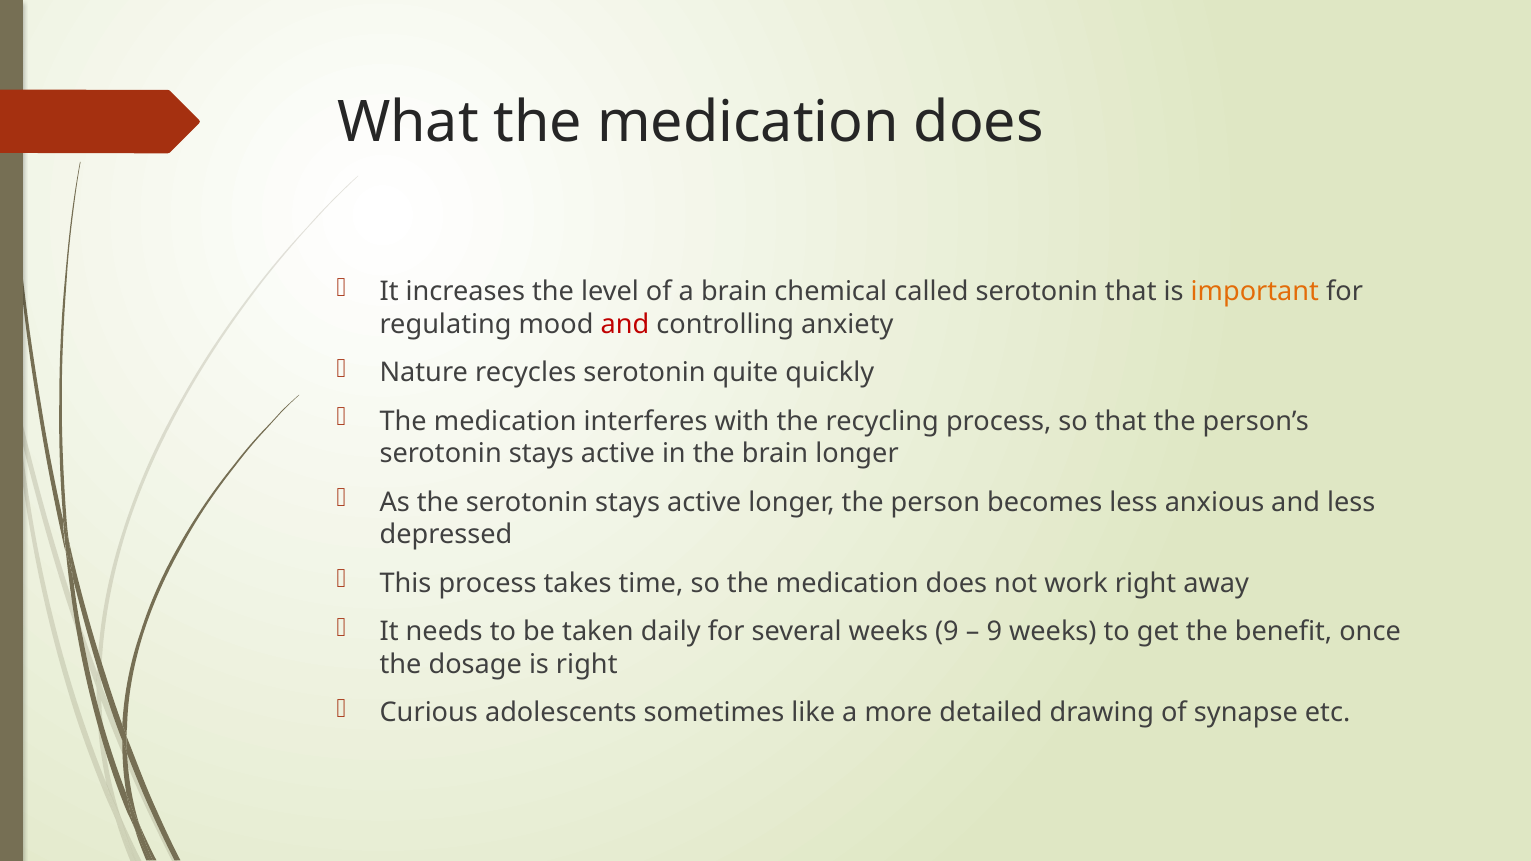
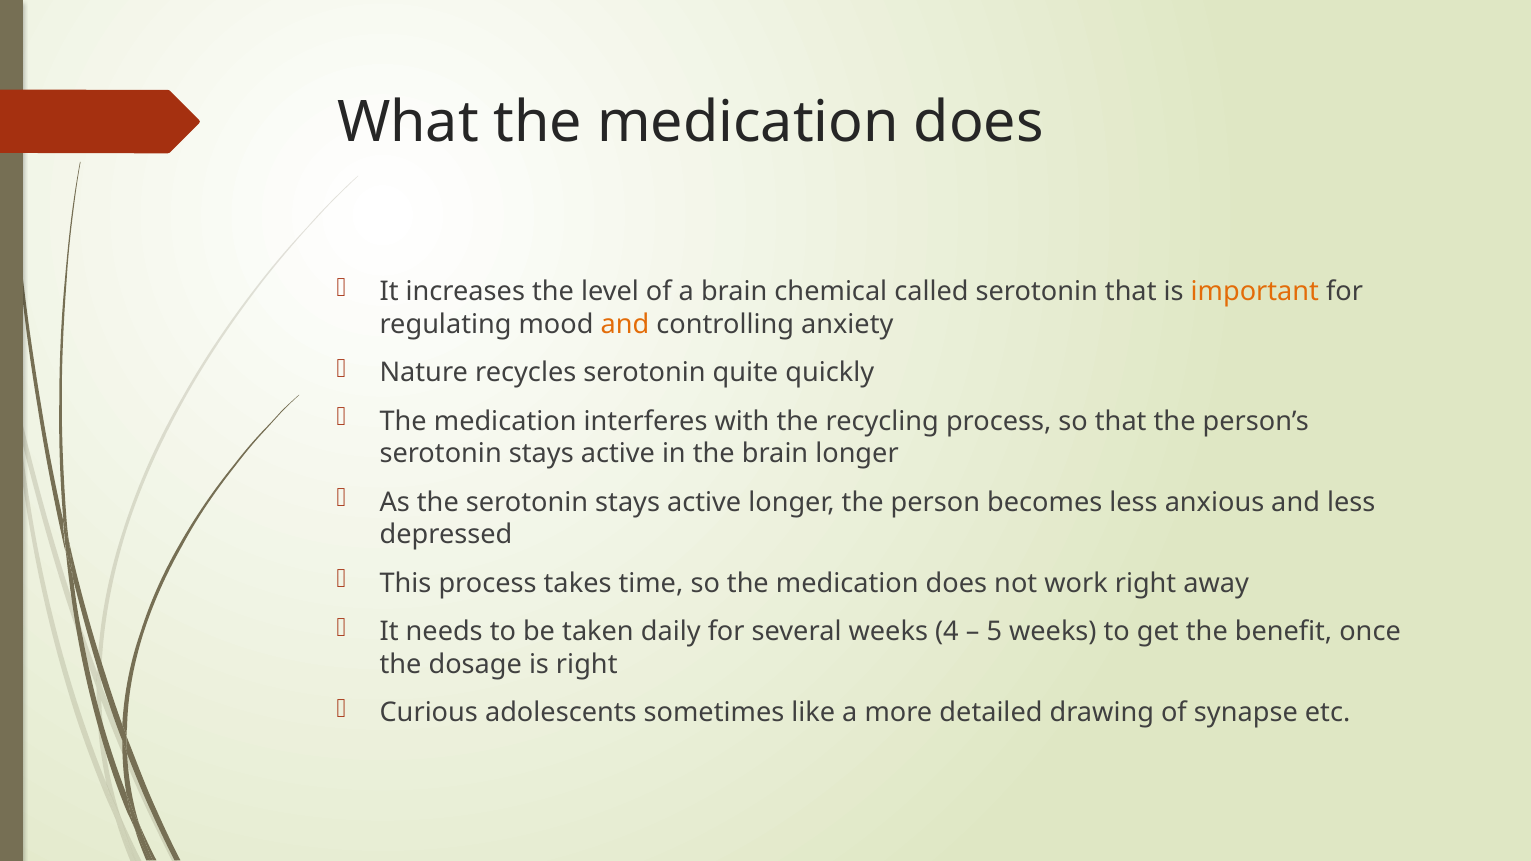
and colour: red -> orange (625, 324)
weeks 9: 9 -> 4 (947, 632)
9: 9 -> 5 (994, 632)
